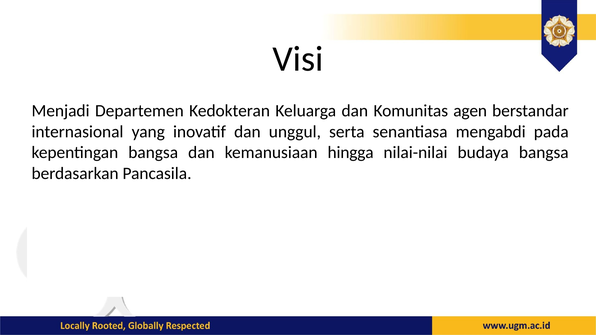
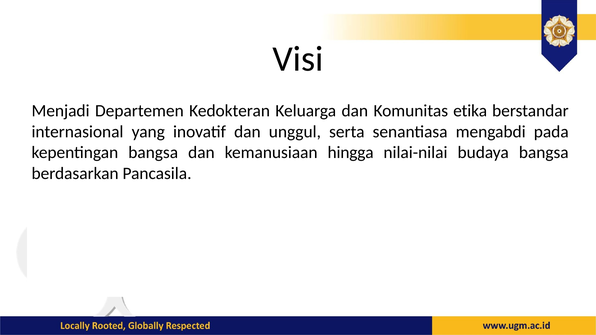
agen: agen -> etika (470, 111)
